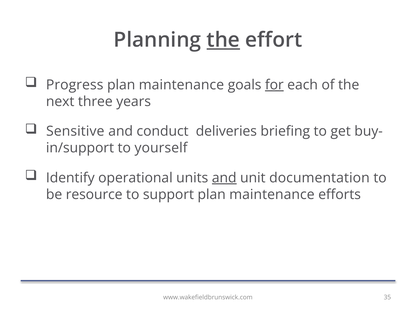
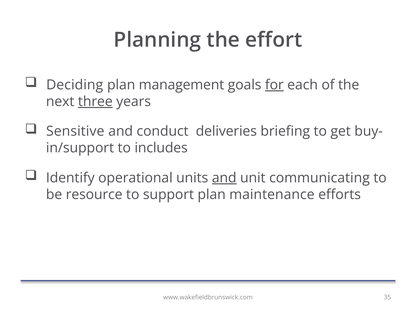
the underline: present -> none (223, 40)
Progress: Progress -> Deciding (75, 85)
maintenance: maintenance -> management (182, 85)
three underline: none -> present (95, 102)
yourself: yourself -> includes (161, 148)
documentation: documentation -> communicating (319, 178)
